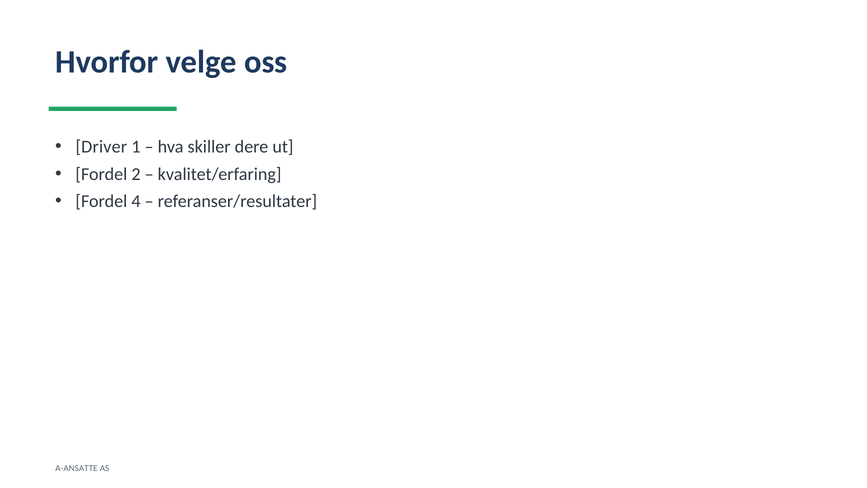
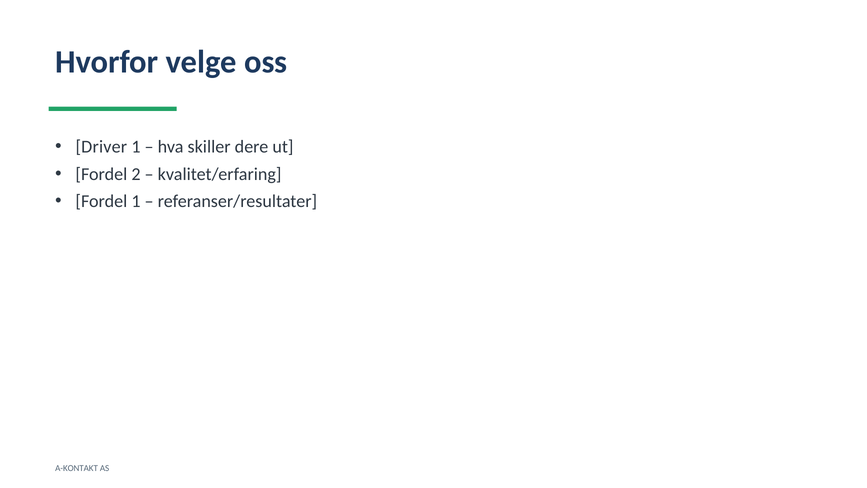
Fordel 4: 4 -> 1 (136, 201)
A-ANSATTE: A-ANSATTE -> A-KONTAKT (77, 468)
